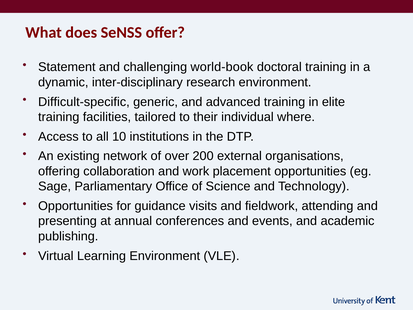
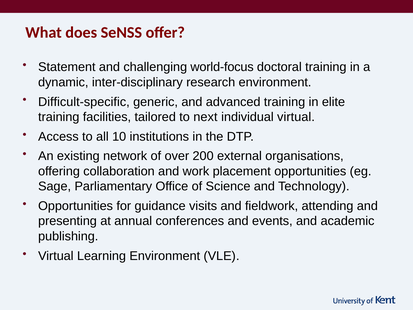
world-book: world-book -> world-focus (222, 67)
their: their -> next (205, 117)
individual where: where -> virtual (296, 117)
